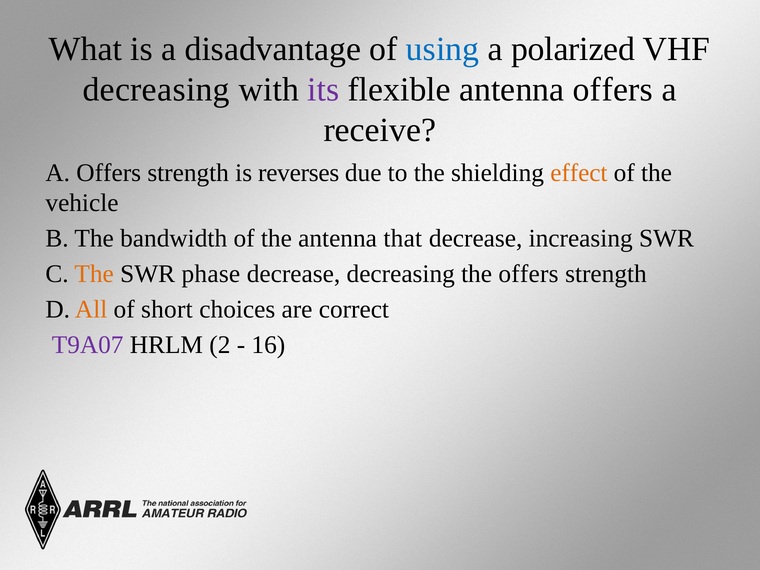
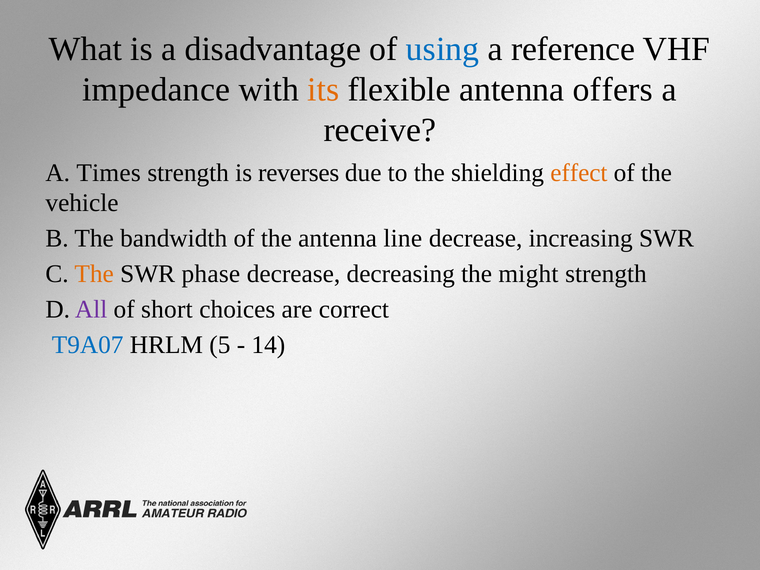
polarized: polarized -> reference (573, 49)
decreasing: decreasing -> impedance (156, 90)
its colour: purple -> orange (323, 90)
A Offers: Offers -> Times (109, 173)
that: that -> line (403, 239)
the offers: offers -> might (528, 274)
All colour: orange -> purple (91, 309)
T9A07 colour: purple -> blue (88, 345)
2: 2 -> 5 (220, 345)
16: 16 -> 14 (268, 345)
